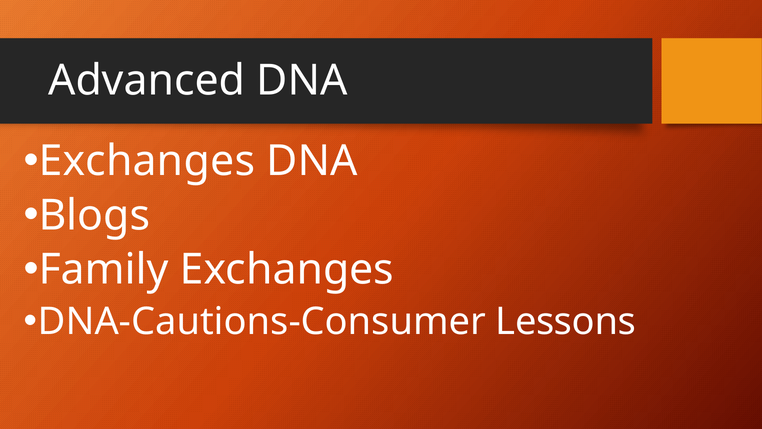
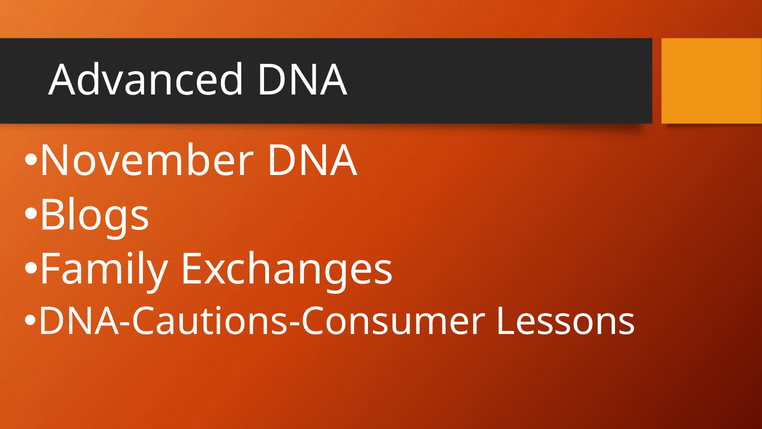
Exchanges: Exchanges -> November (147, 161)
